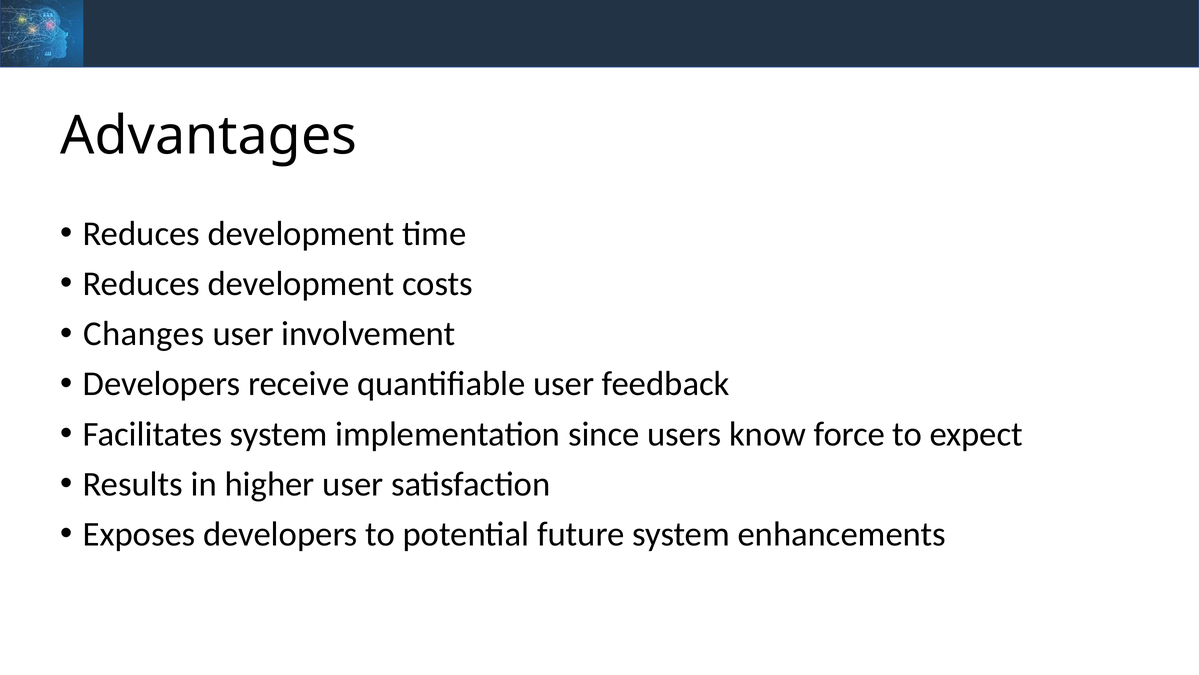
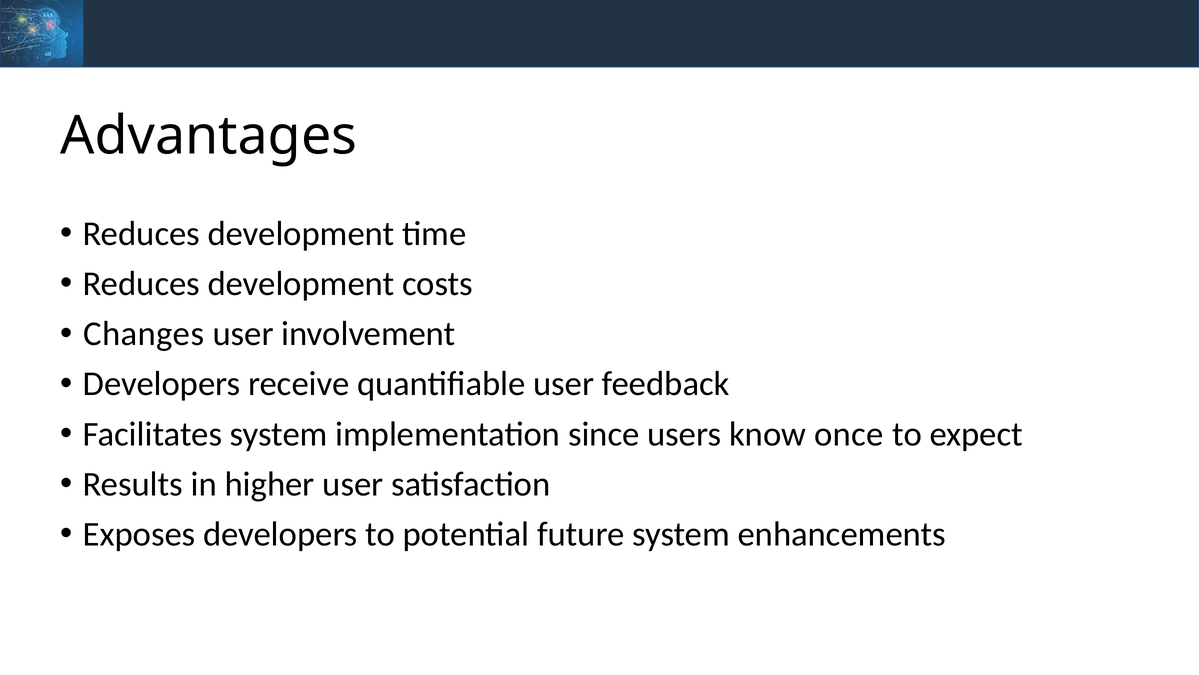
force: force -> once (849, 434)
